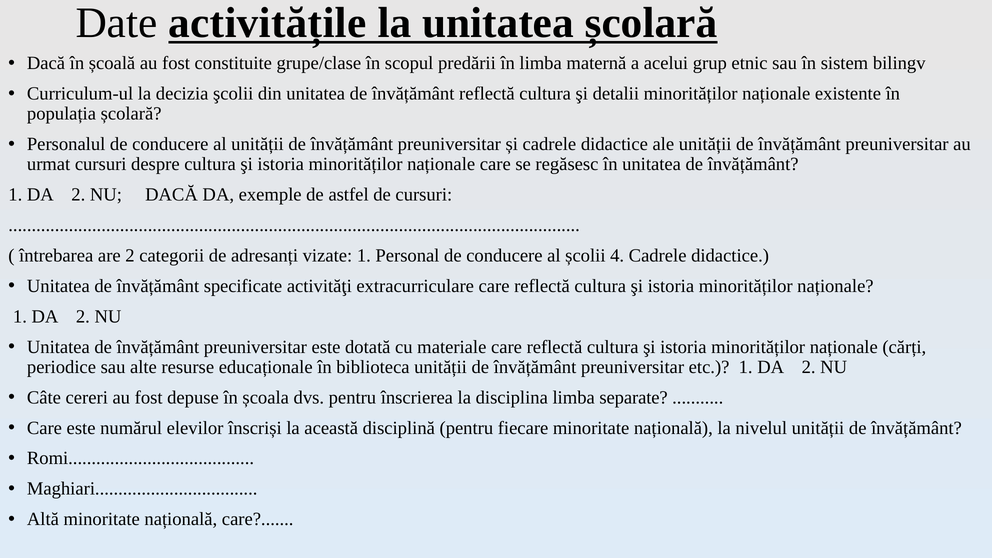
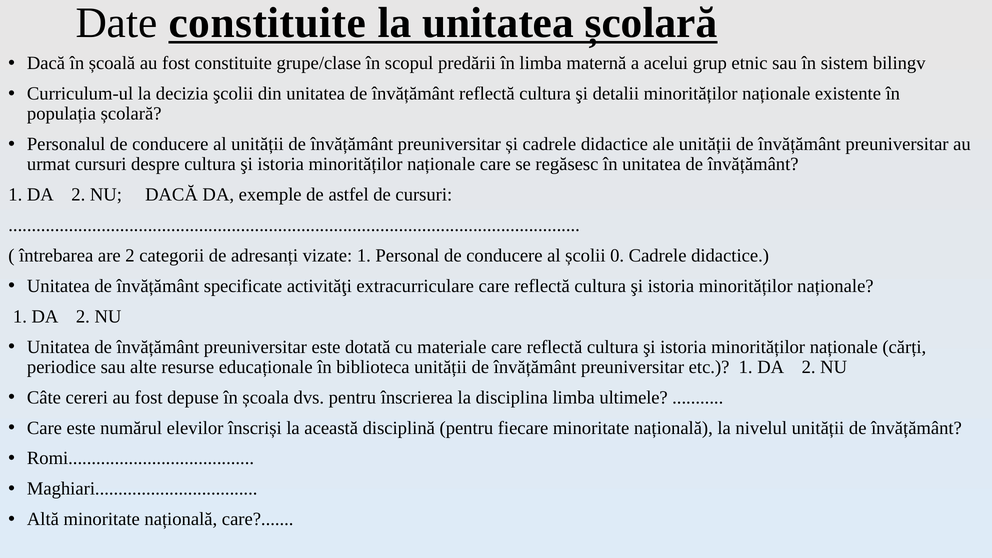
Date activitățile: activitățile -> constituite (267, 23)
4: 4 -> 0 (617, 256)
separate: separate -> ultimele (634, 398)
